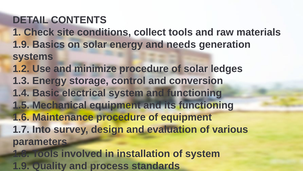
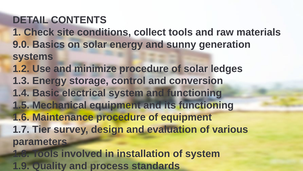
1.9: 1.9 -> 9.0 (21, 44)
needs: needs -> sunny (181, 44)
Into: Into -> Tier (42, 129)
